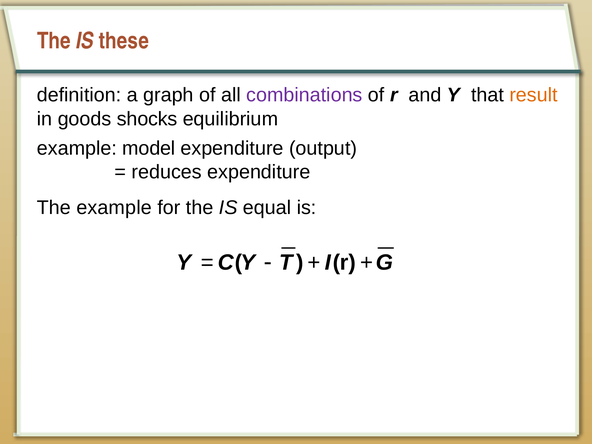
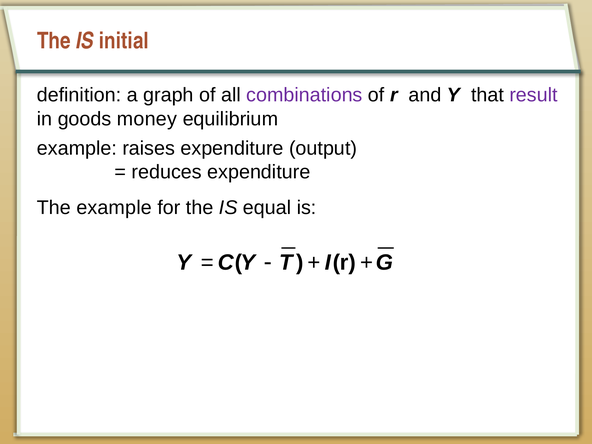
these: these -> initial (124, 41)
result colour: orange -> purple (533, 95)
shocks: shocks -> money (147, 119)
model: model -> raises (149, 148)
